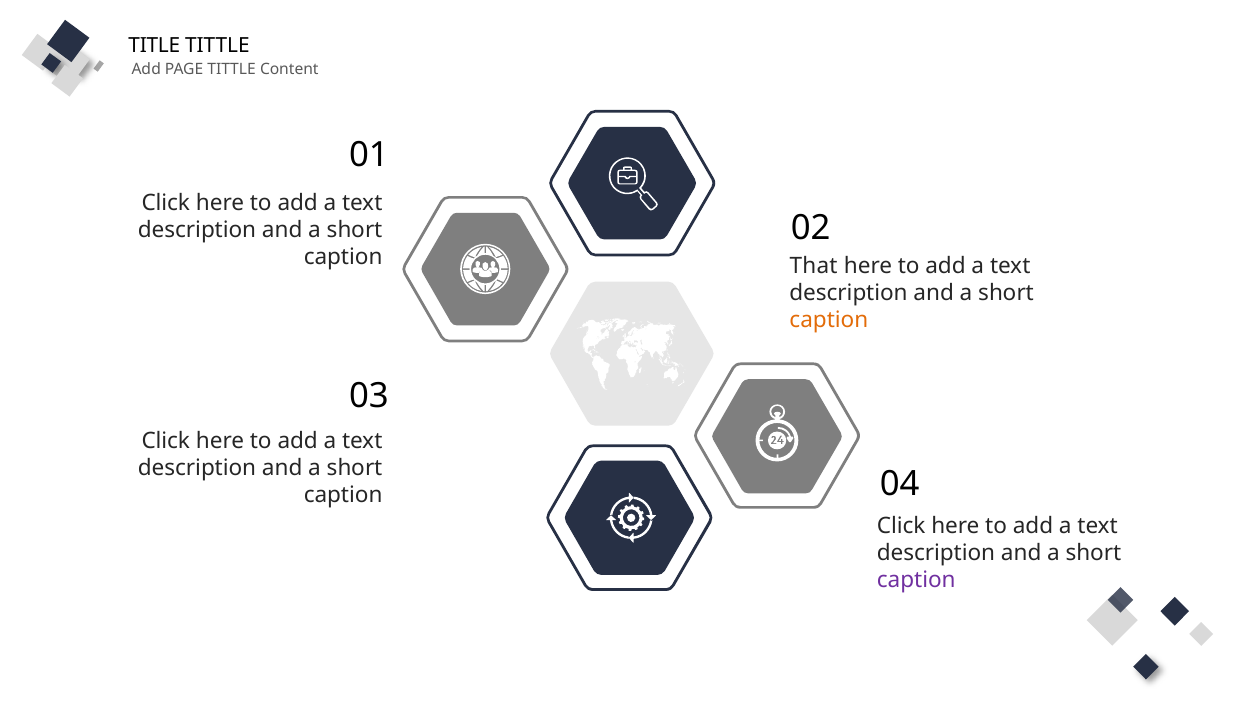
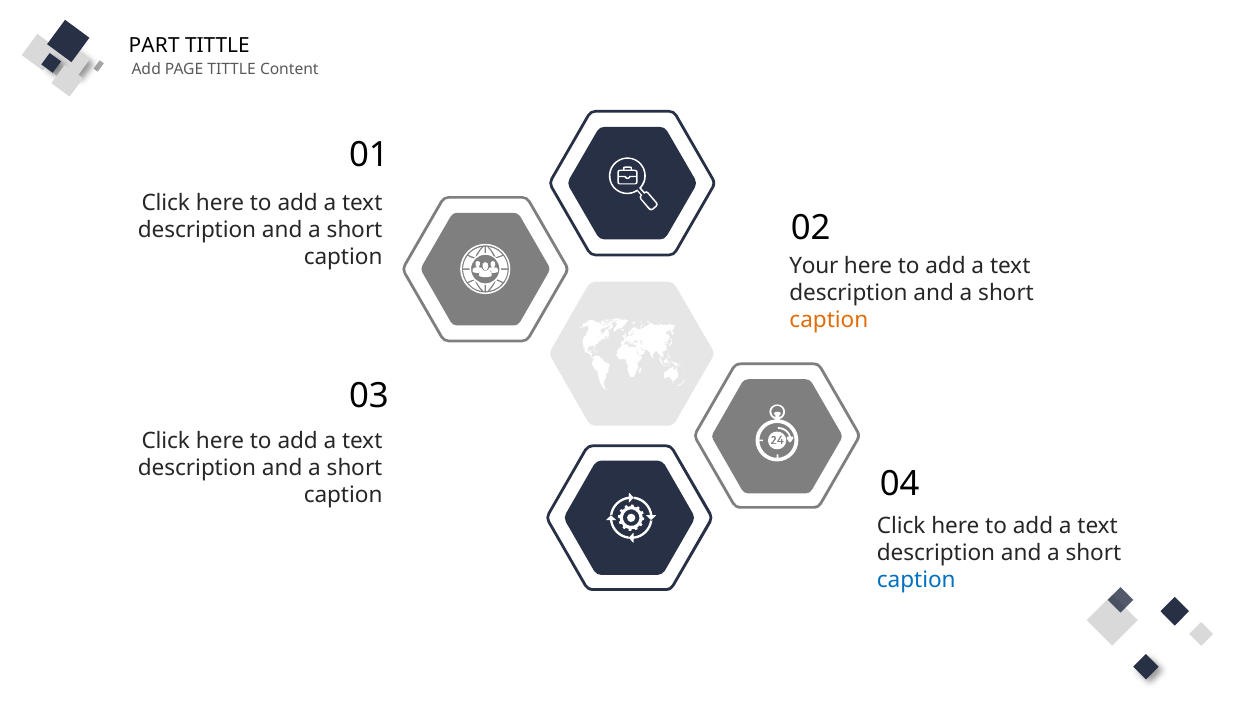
TITLE: TITLE -> PART (154, 45)
That: That -> Your (814, 266)
caption colour: purple -> blue (916, 579)
